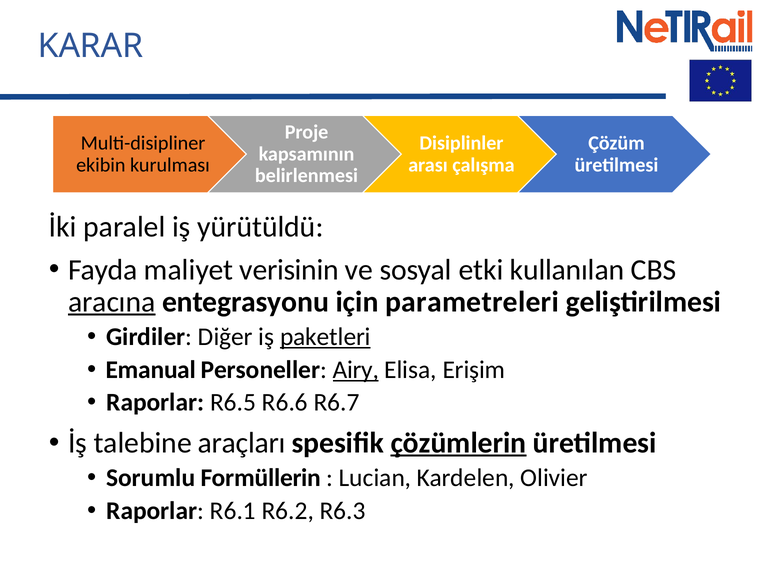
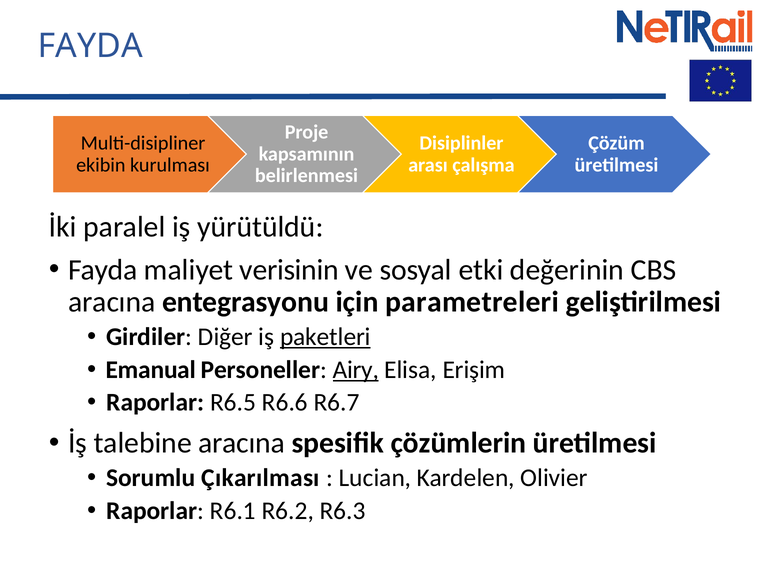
KARAR: KARAR -> FAYDA (90, 46)
kullanılan: kullanılan -> değerinin (567, 270)
aracına underline: present -> none (112, 302)
talebine araçları: araçları -> aracına (242, 443)
çözümlerin underline: present -> none (458, 443)
Formüllerin: Formüllerin -> Çıkarılması (261, 478)
